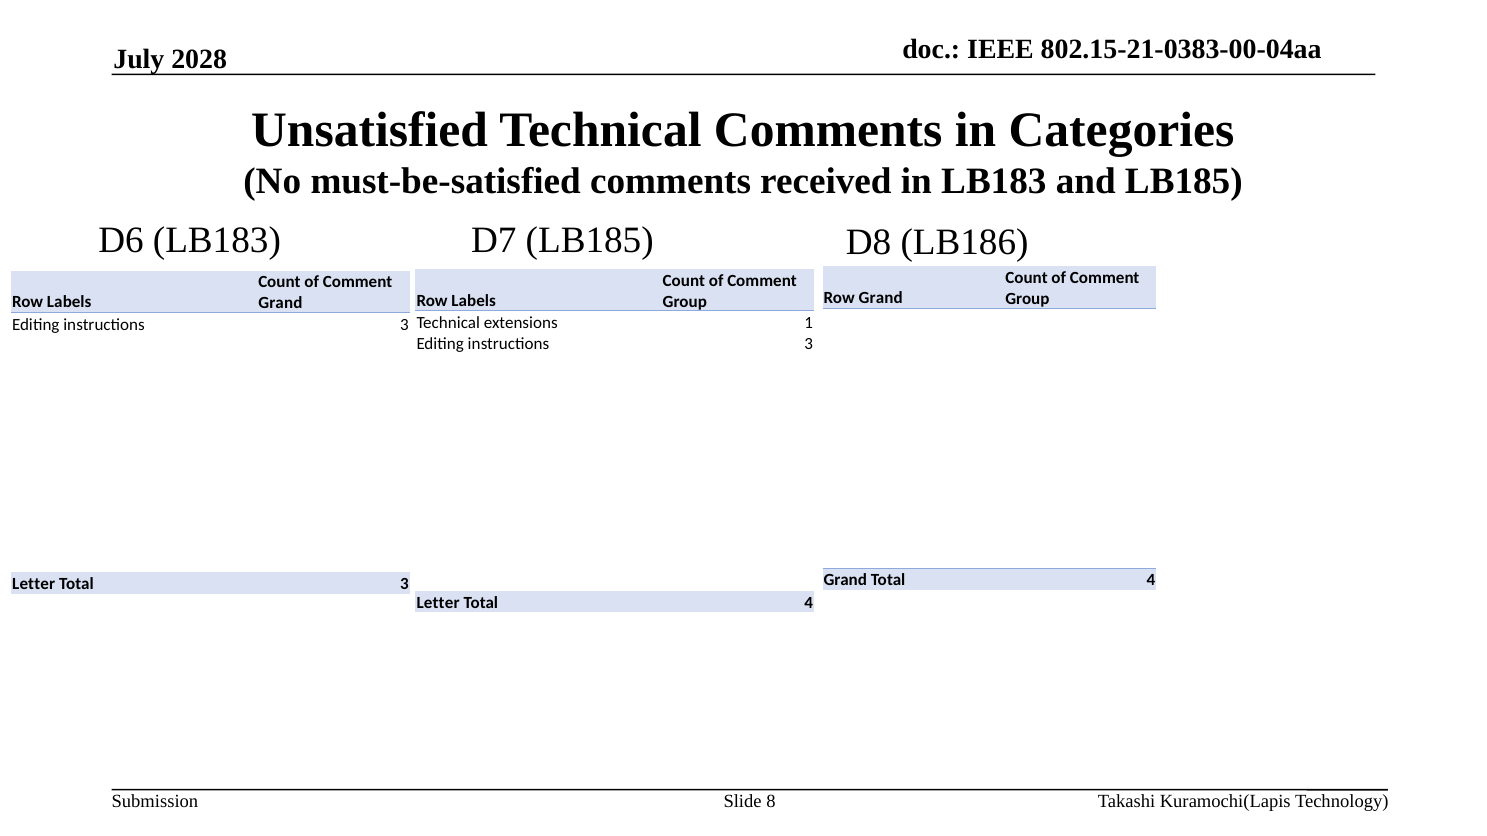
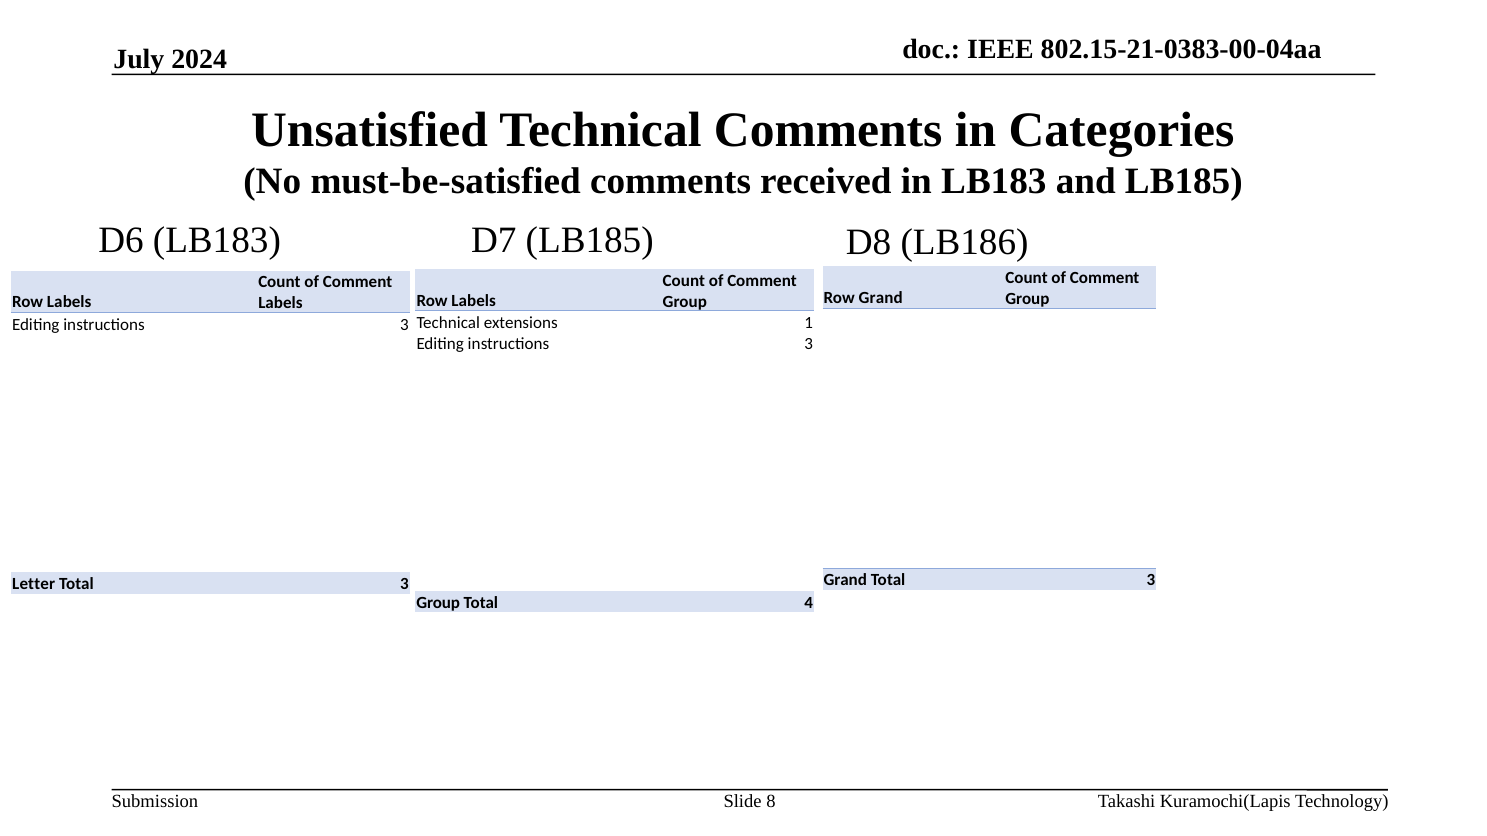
2028: 2028 -> 2024 (199, 59)
Grand: Grand -> Labels (280, 304)
Grand Total 4: 4 -> 3 (1151, 580)
Letter: Letter -> Group (438, 603)
